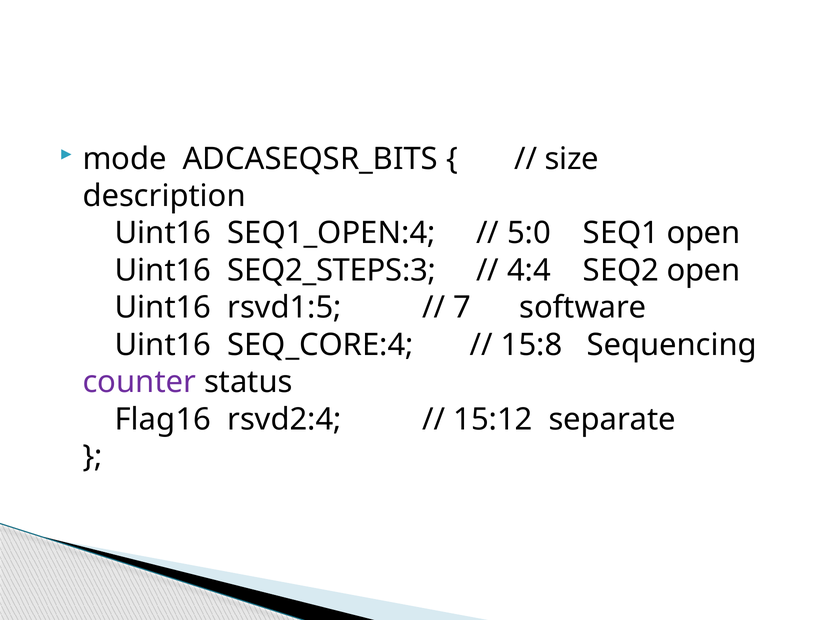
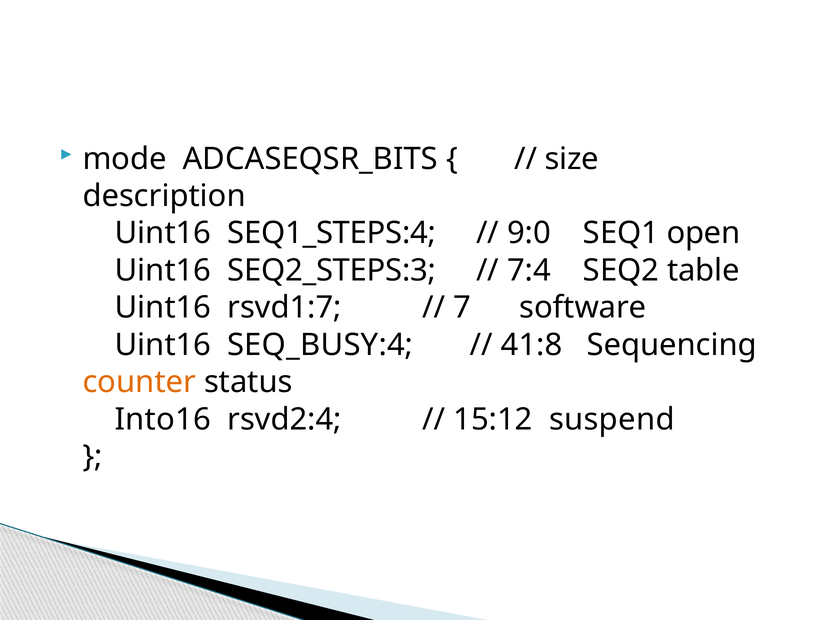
SEQ1_OPEN:4: SEQ1_OPEN:4 -> SEQ1_STEPS:4 (332, 233)
5:0: 5:0 -> 9:0 (529, 233)
4:4: 4:4 -> 7:4 (529, 271)
SEQ2 open: open -> table (703, 271)
rsvd1:5: rsvd1:5 -> rsvd1:7 (285, 308)
SEQ_CORE:4: SEQ_CORE:4 -> SEQ_BUSY:4 (320, 345)
15:8: 15:8 -> 41:8 (532, 345)
counter colour: purple -> orange (139, 382)
Flag16: Flag16 -> Into16 (163, 420)
separate: separate -> suspend (612, 420)
